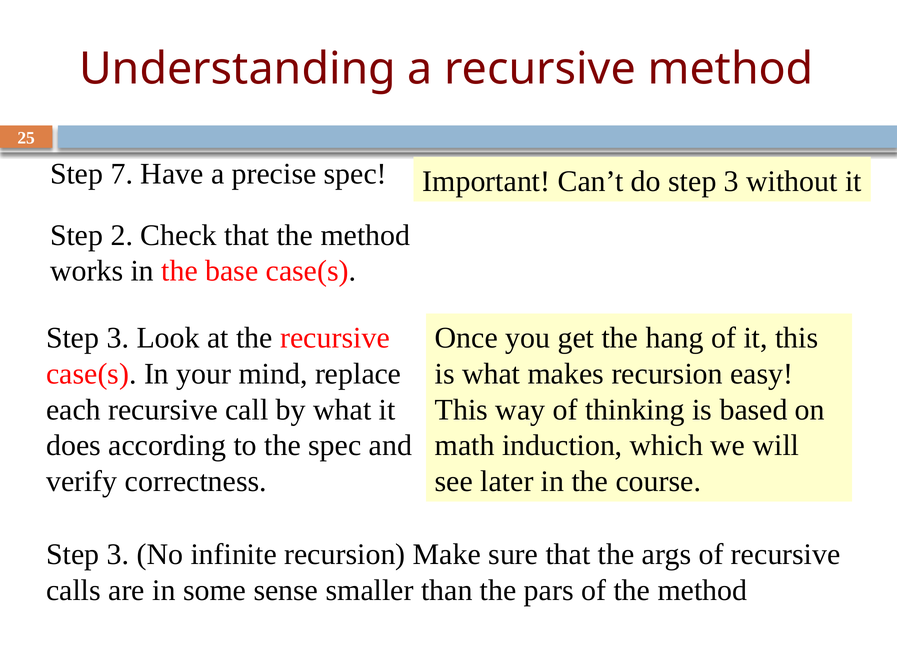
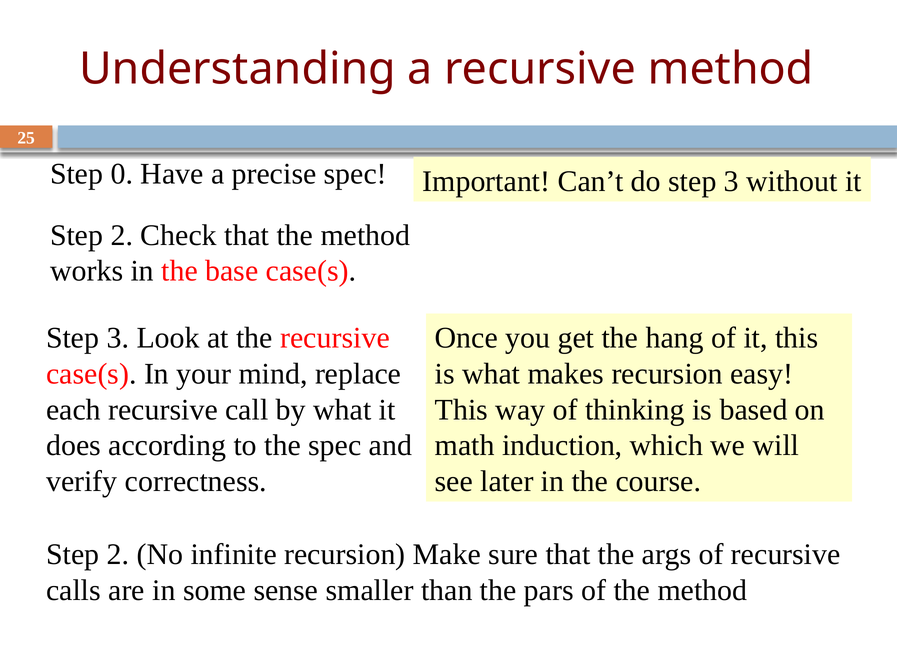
7: 7 -> 0 (122, 174)
3: 3 -> 2 (118, 555)
